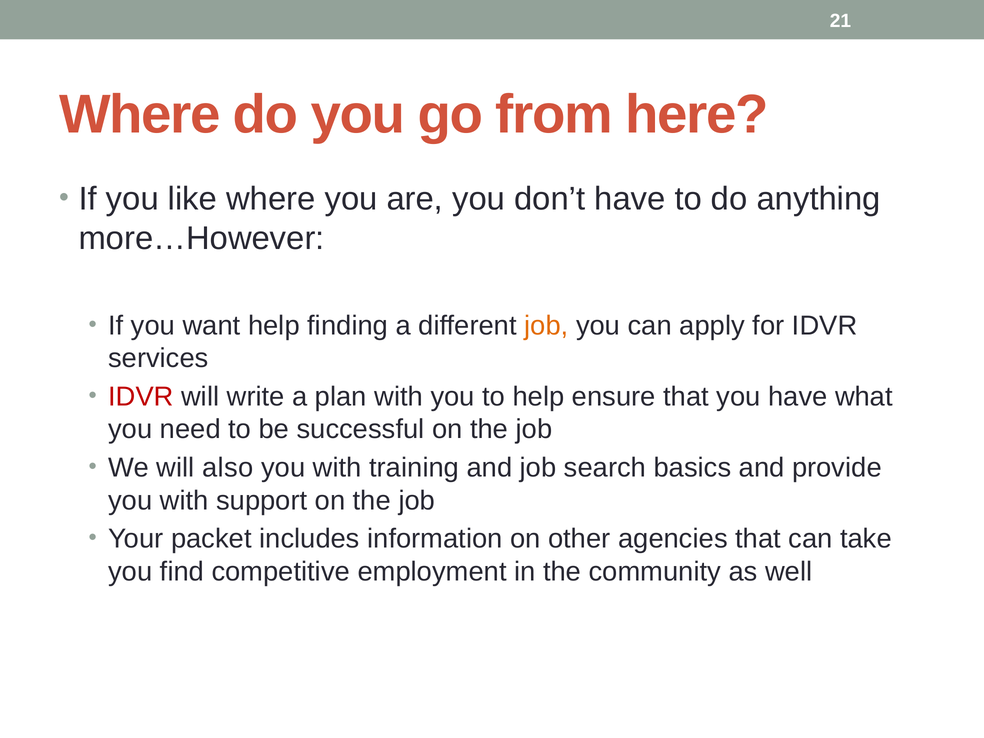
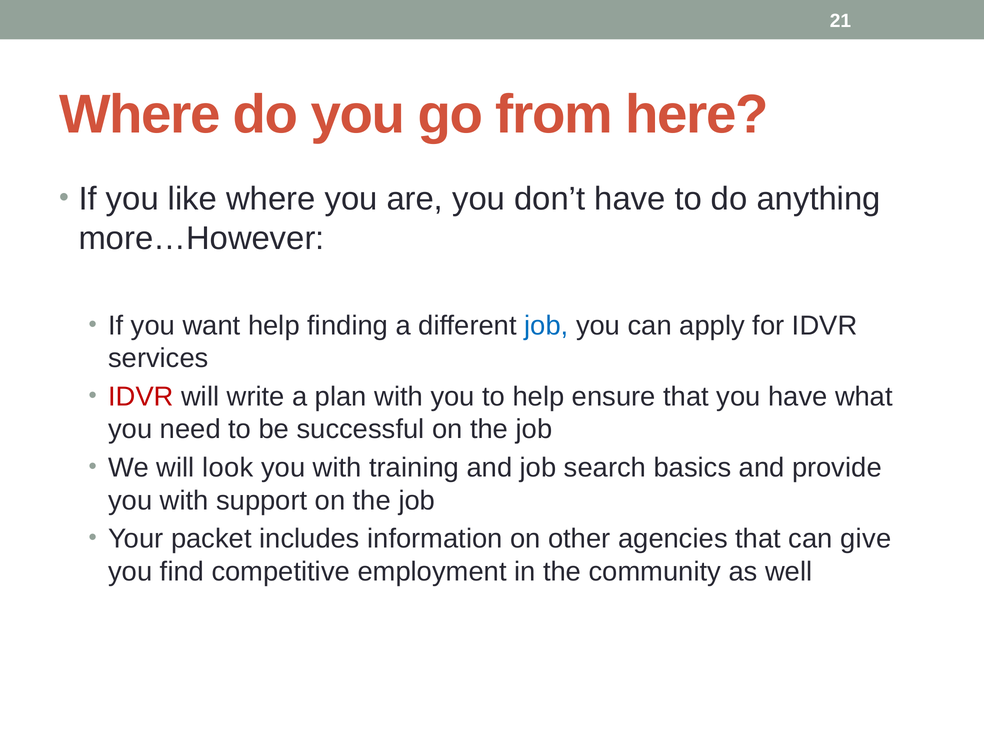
job colour: orange -> blue (546, 326)
also: also -> look (228, 468)
take: take -> give (866, 539)
